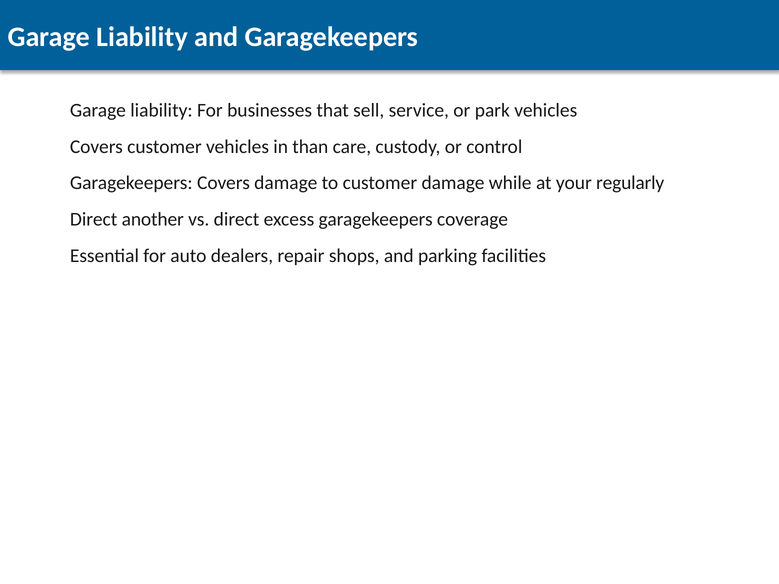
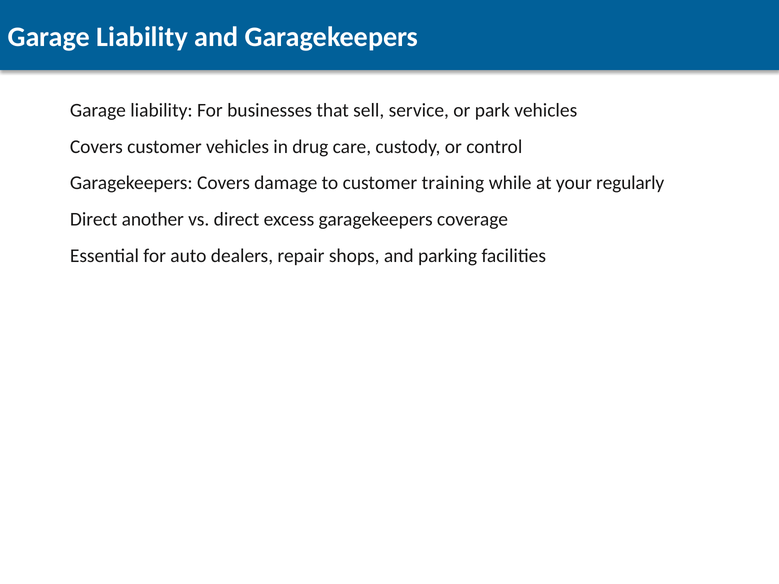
than: than -> drug (310, 147)
customer damage: damage -> training (453, 183)
